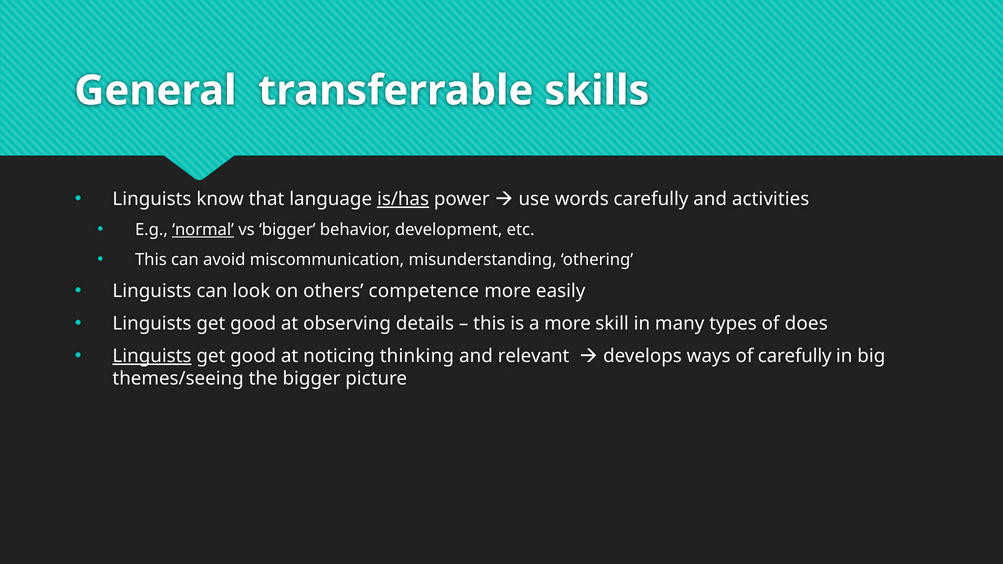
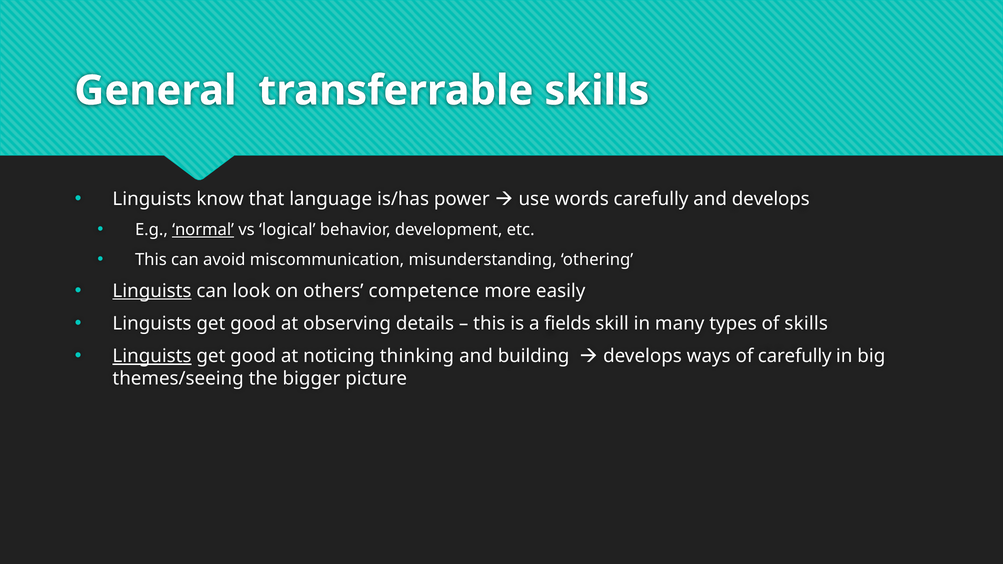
is/has underline: present -> none (403, 199)
and activities: activities -> develops (771, 199)
vs bigger: bigger -> logical (287, 230)
Linguists underline: none -> present (152, 291)
a more: more -> fields (568, 324)
of does: does -> skills (806, 324)
relevant: relevant -> building (534, 356)
